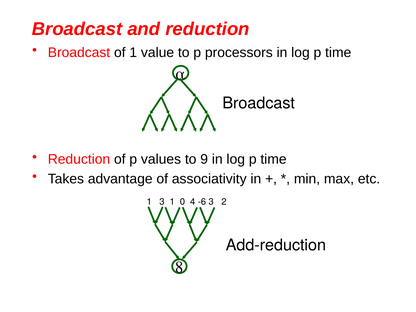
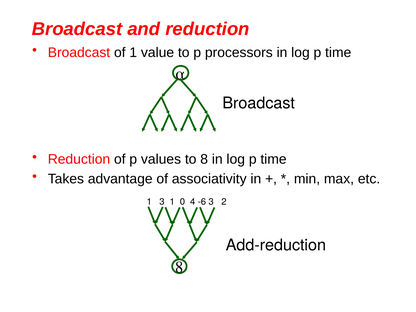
to 9: 9 -> 8 (204, 159)
